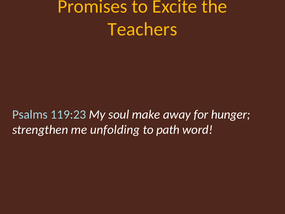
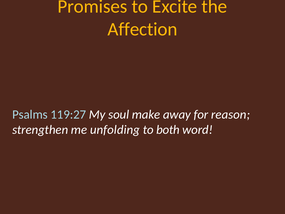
Teachers: Teachers -> Affection (142, 29)
119:23: 119:23 -> 119:27 (68, 114)
hunger: hunger -> reason (231, 114)
path: path -> both (168, 130)
